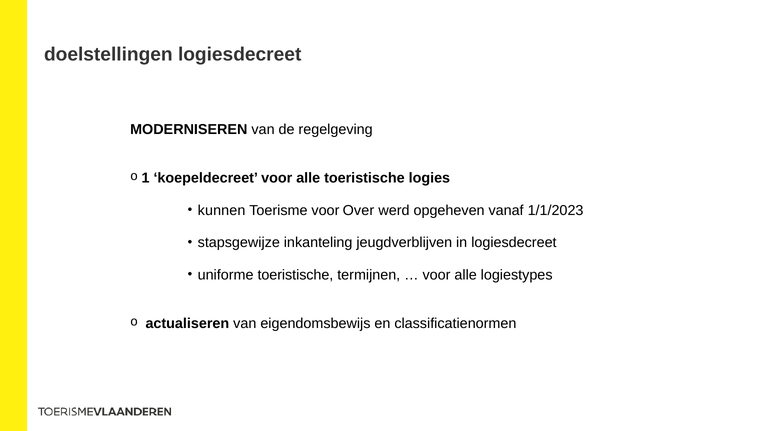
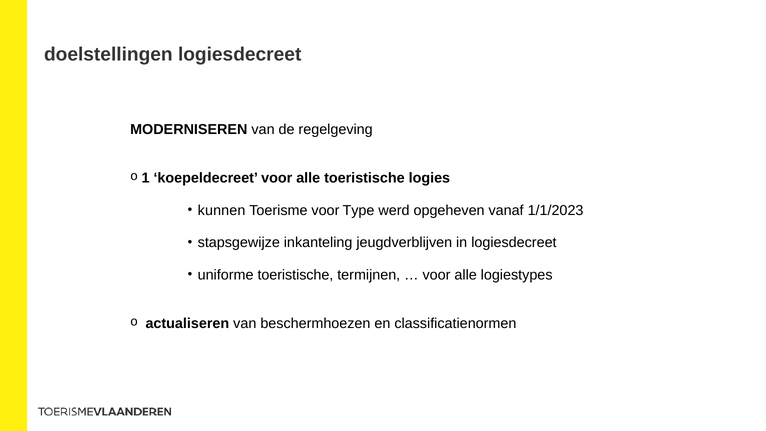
Over: Over -> Type (359, 210)
eigendomsbewijs: eigendomsbewijs -> beschermhoezen (315, 324)
